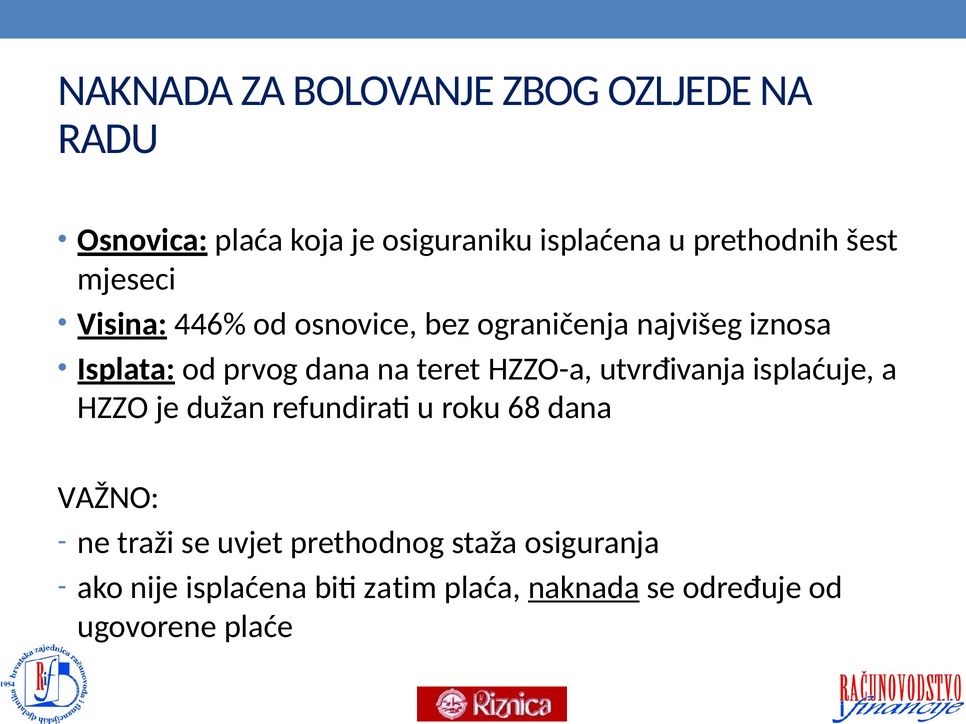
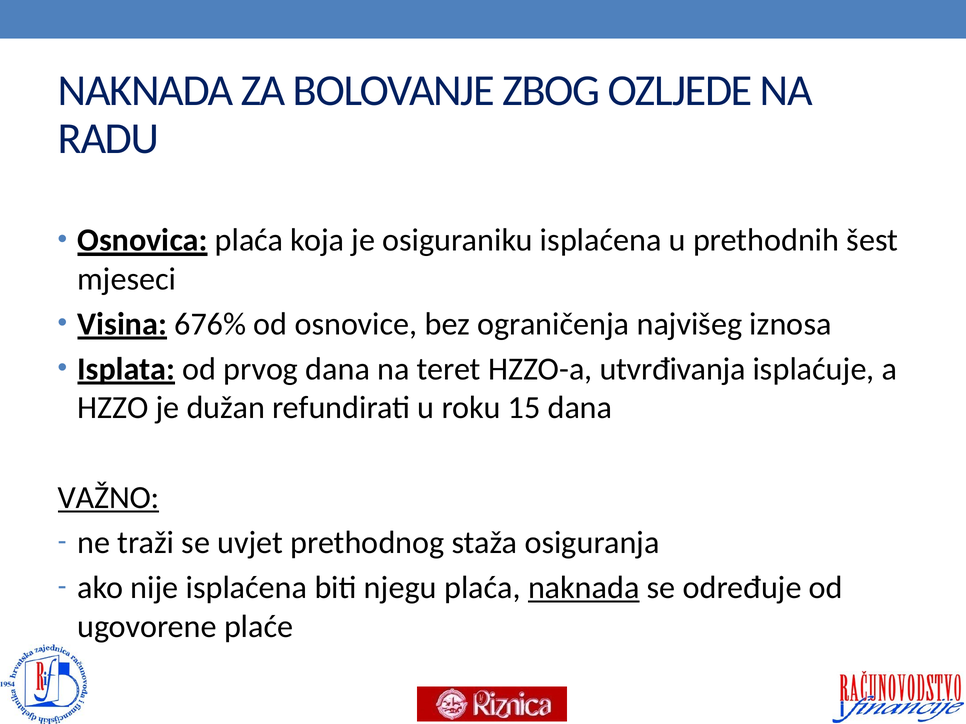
446%: 446% -> 676% (210, 324)
68: 68 -> 15 (524, 408)
VAŽNO underline: none -> present (109, 498)
zatim: zatim -> njegu (400, 588)
